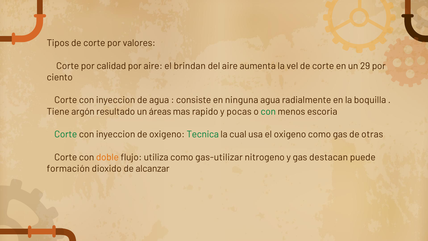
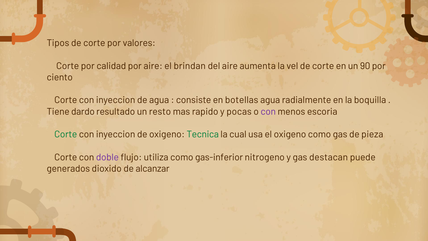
29: 29 -> 90 (365, 66)
ninguna: ninguna -> botellas (242, 100)
argón: argón -> dardo (83, 111)
áreas: áreas -> resto (160, 111)
con colour: green -> purple (268, 111)
otras: otras -> pieza (372, 134)
doble colour: orange -> purple (107, 157)
gas-utilizar: gas-utilizar -> gas-inferior (219, 157)
formación: formación -> generados (68, 169)
